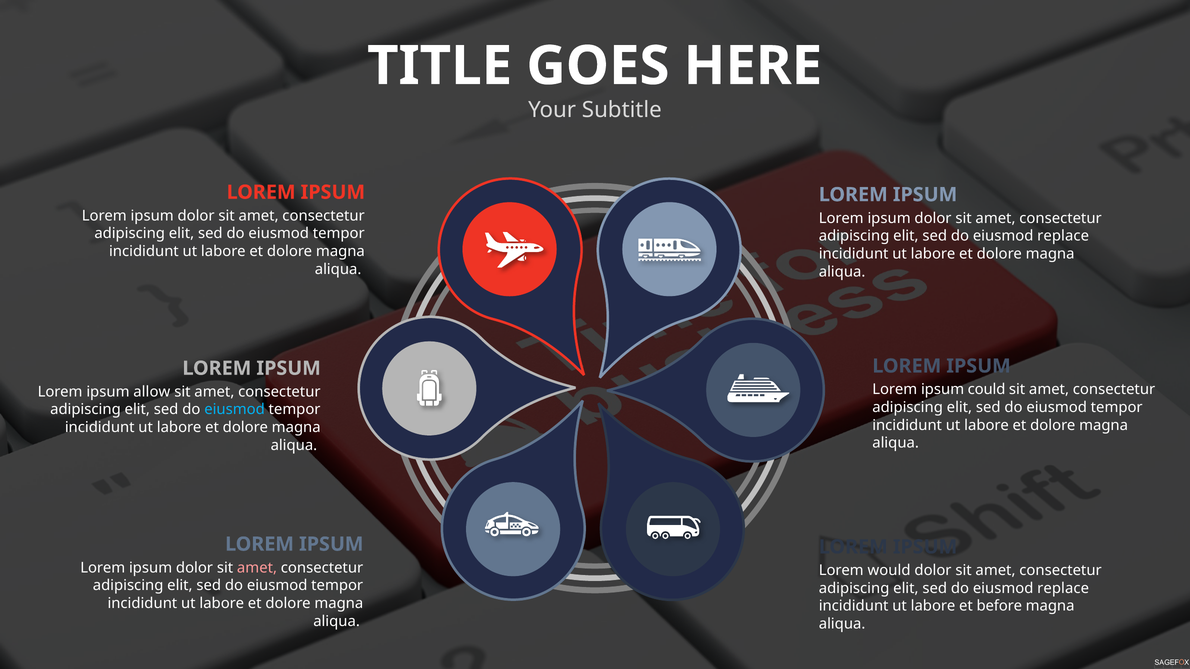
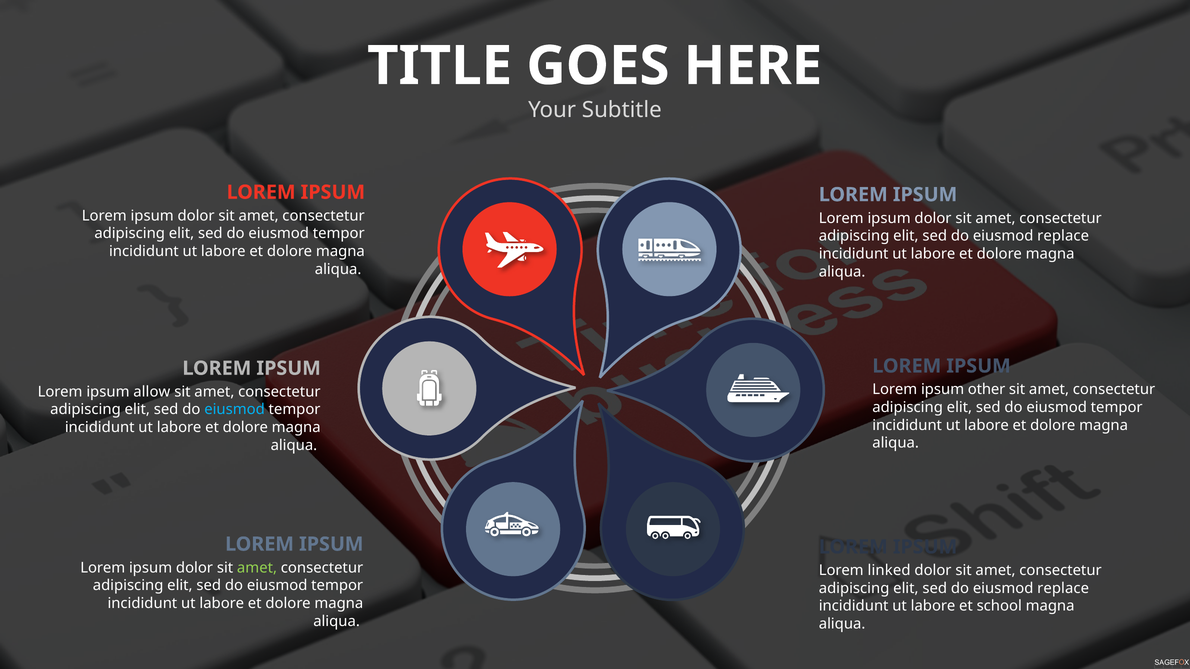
could: could -> other (987, 390)
amet colour: pink -> light green (257, 568)
would: would -> linked (889, 571)
before: before -> school (999, 606)
